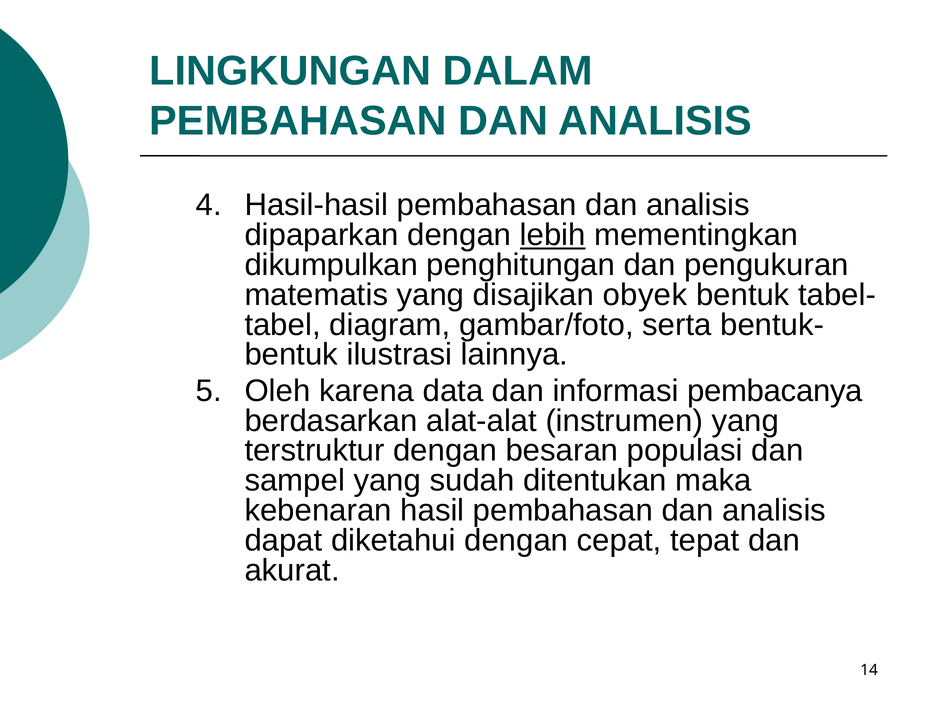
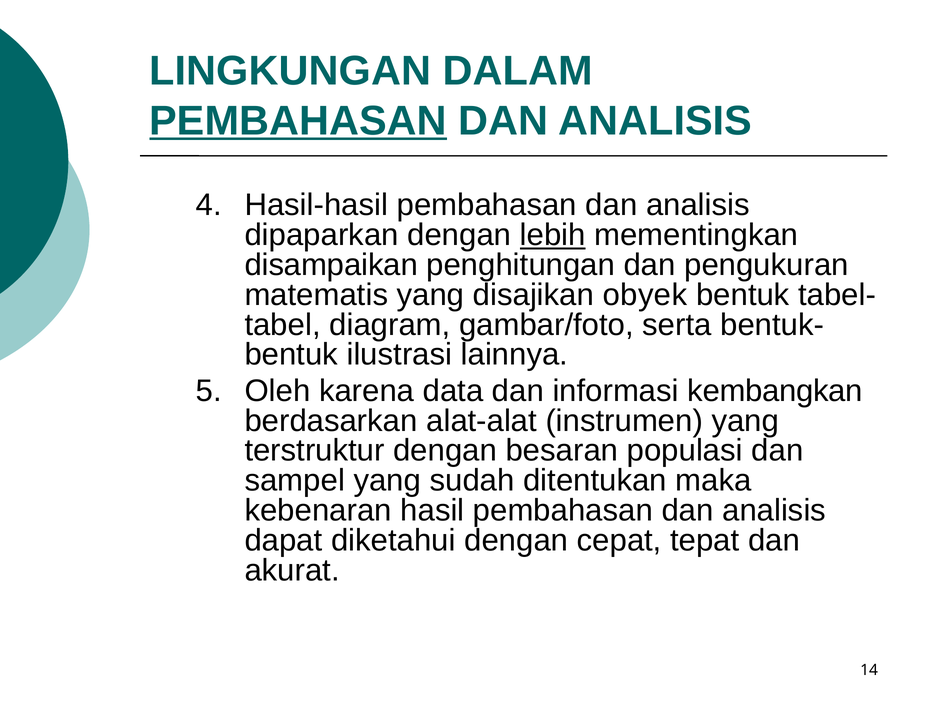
PEMBAHASAN underline: none -> present (298, 121)
dikumpulkan: dikumpulkan -> disampaikan (331, 265)
pembacanya: pembacanya -> kembangkan (775, 391)
